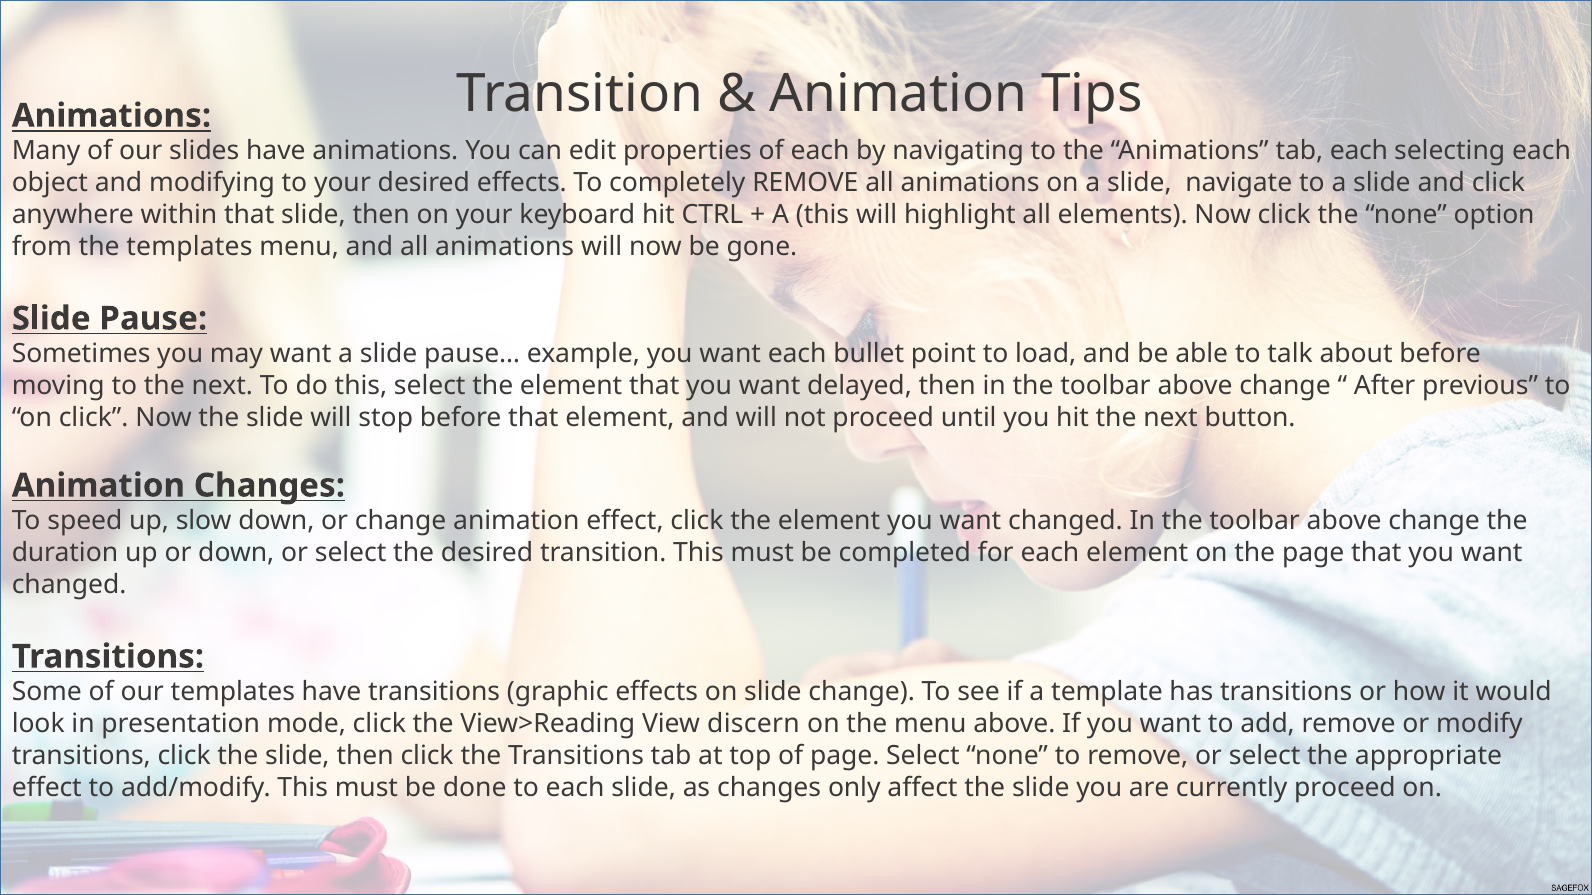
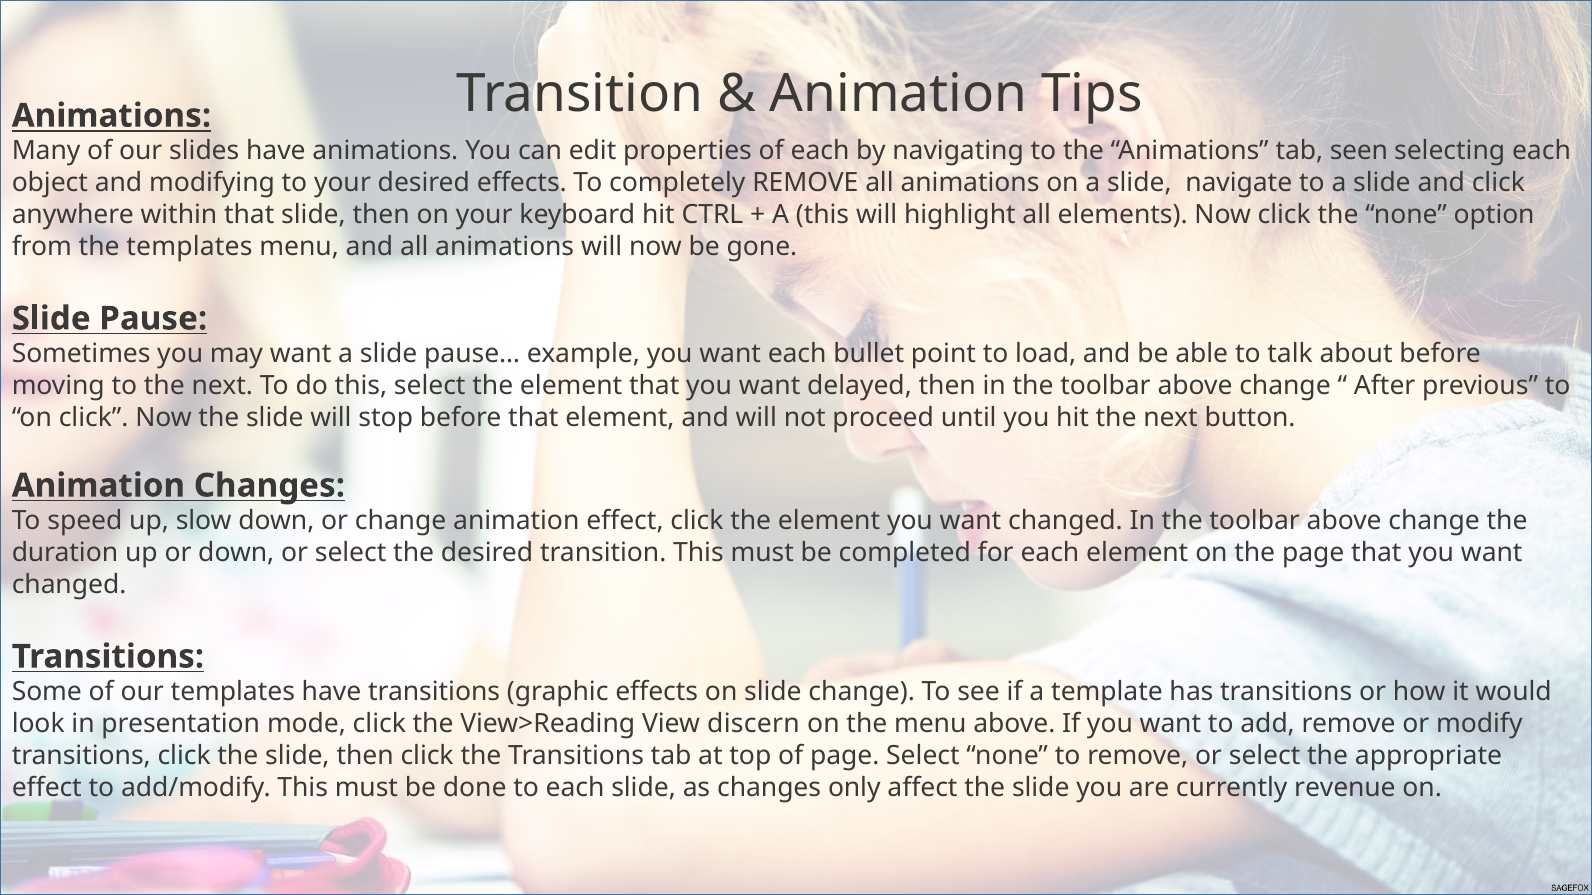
tab each: each -> seen (1359, 151)
currently proceed: proceed -> revenue (1345, 788)
